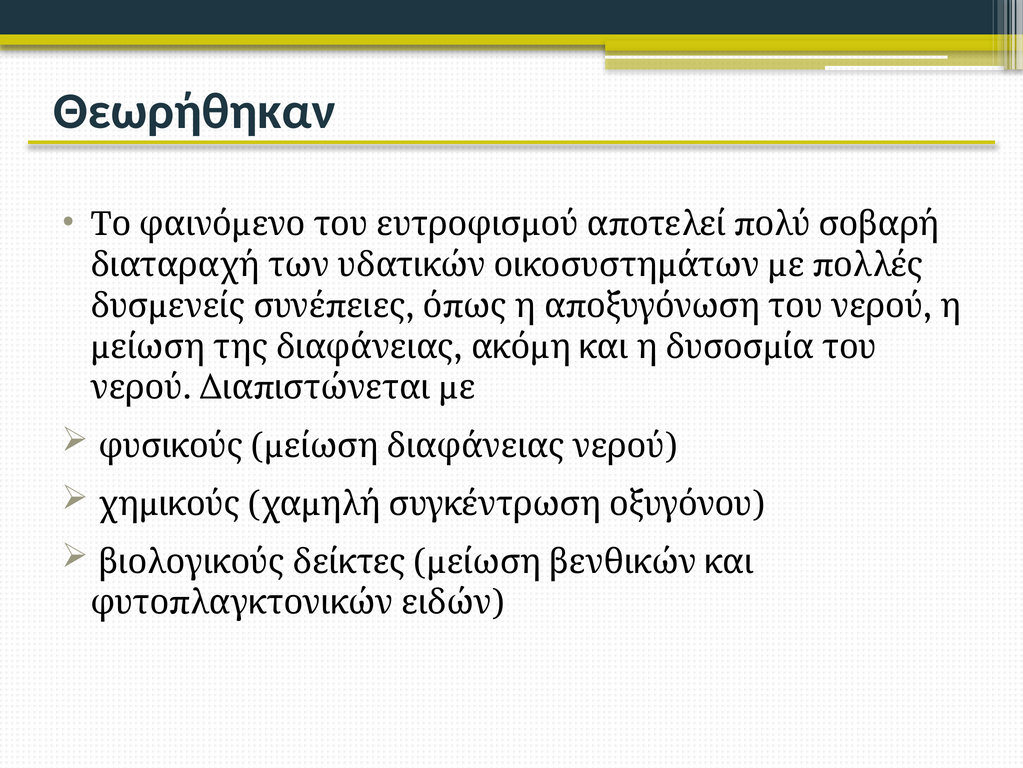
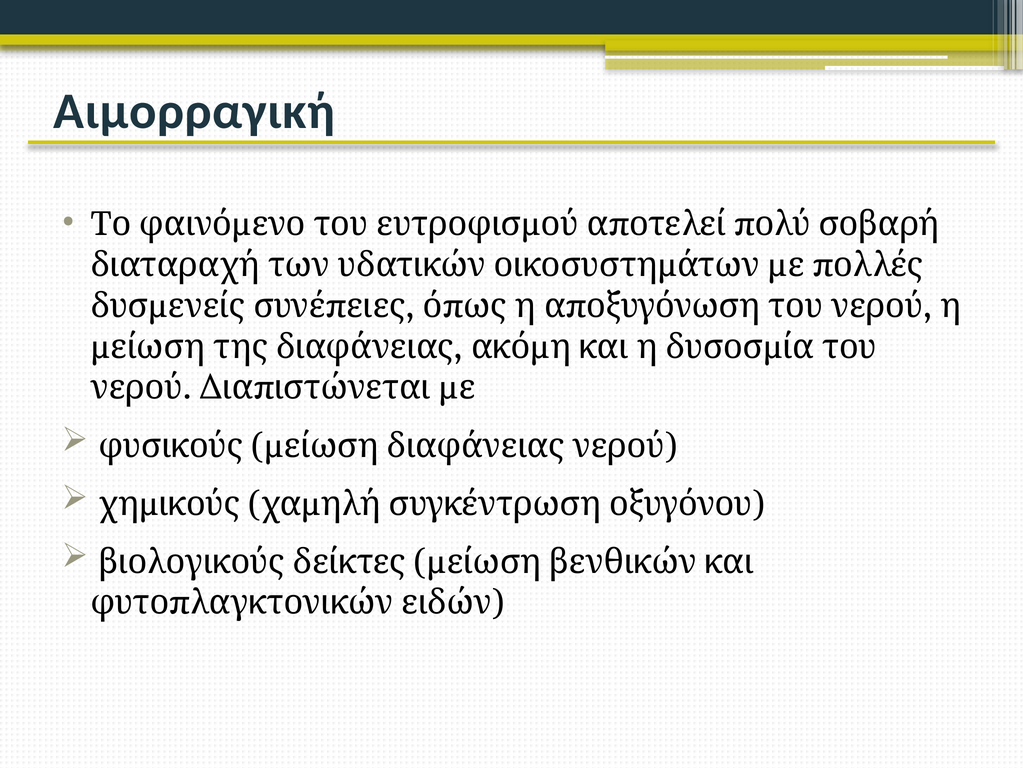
Θεωρήθηκαν: Θεωρήθηκαν -> Αιμορραγική (194, 111)
